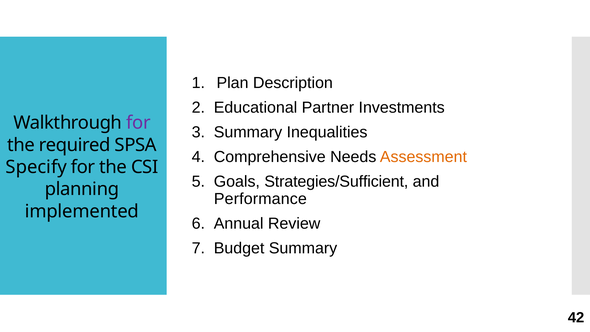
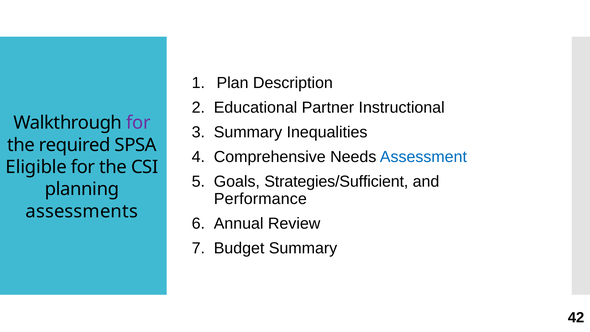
Investments: Investments -> Instructional (402, 108)
Assessment colour: orange -> blue (423, 157)
Specify: Specify -> Eligible (36, 167)
implemented: implemented -> assessments (82, 211)
